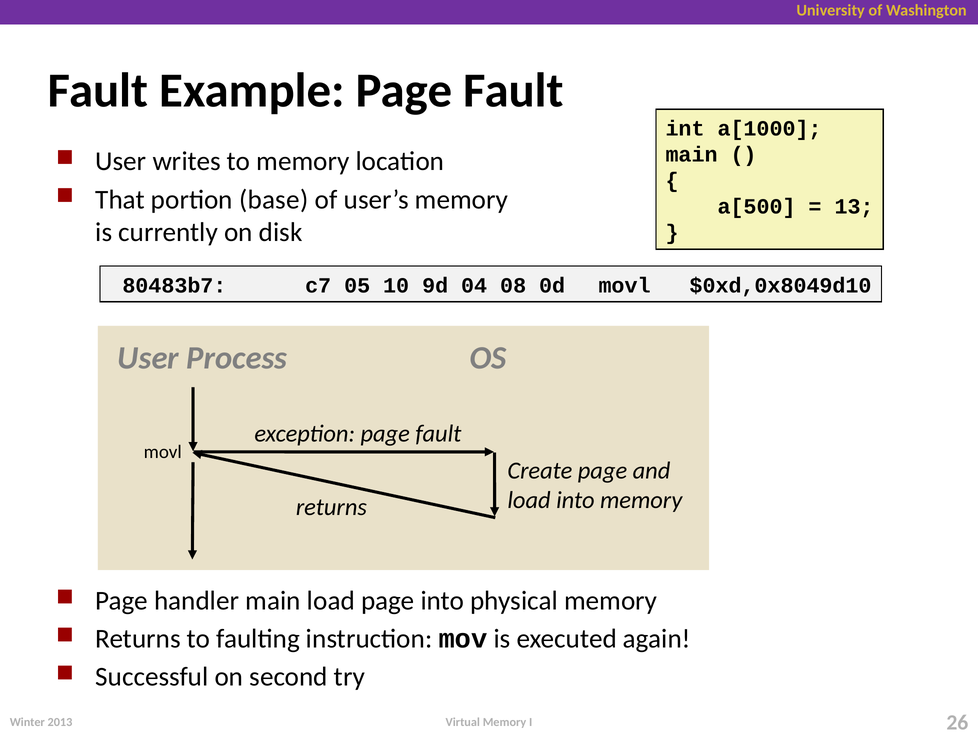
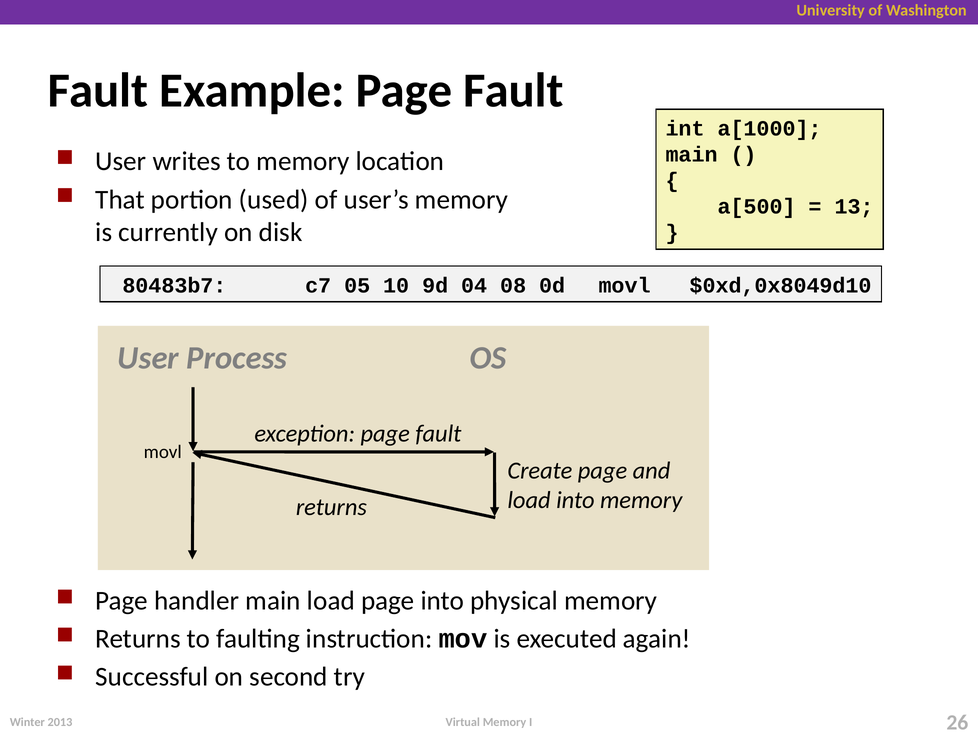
base: base -> used (274, 200)
